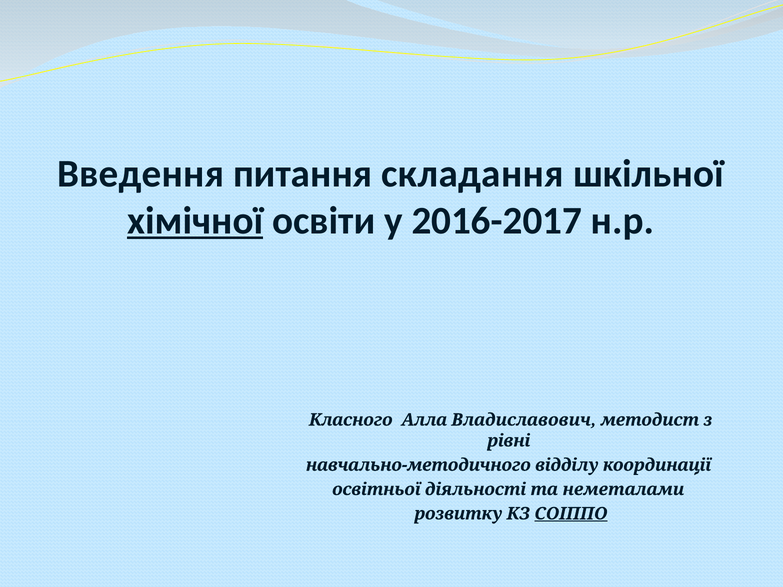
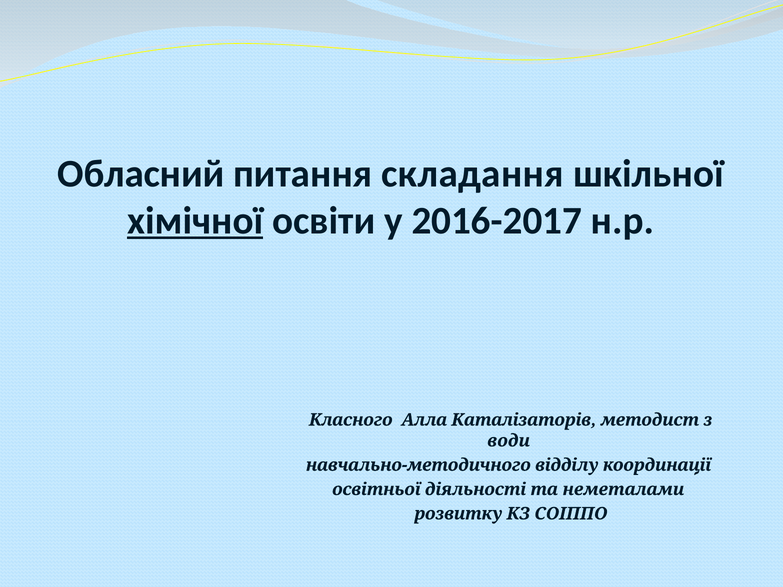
Введення: Введення -> Обласний (141, 174)
Владиславович: Владиславович -> Каталізаторів (524, 420)
рівні: рівні -> води (509, 441)
СОІППО underline: present -> none (571, 514)
